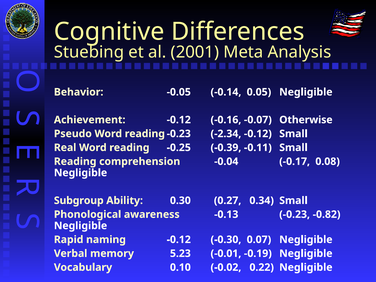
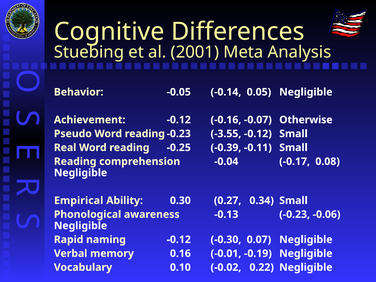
-2.34: -2.34 -> -3.55 (226, 134)
Subgroup: Subgroup -> Empirical (79, 201)
-0.82: -0.82 -> -0.06 (327, 214)
5.23: 5.23 -> 0.16 (180, 253)
